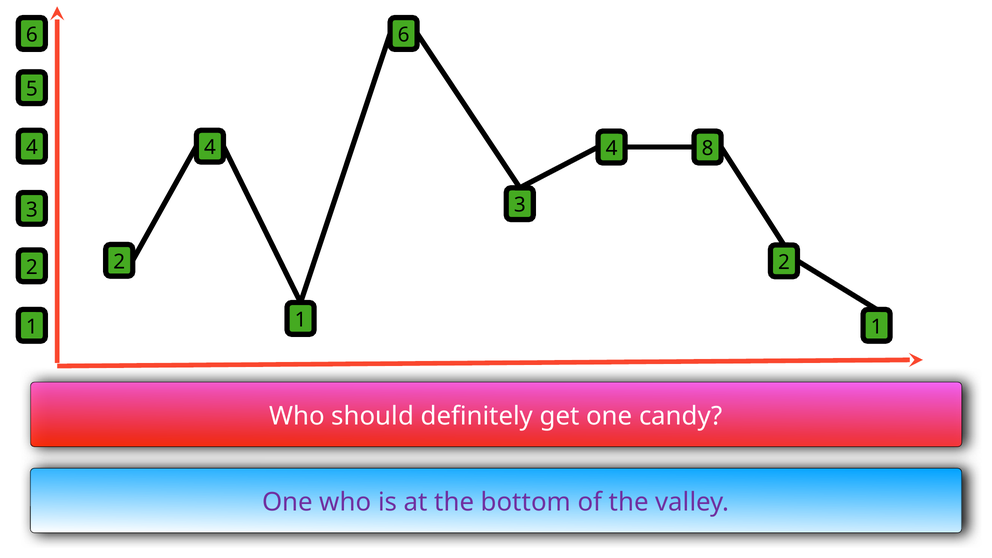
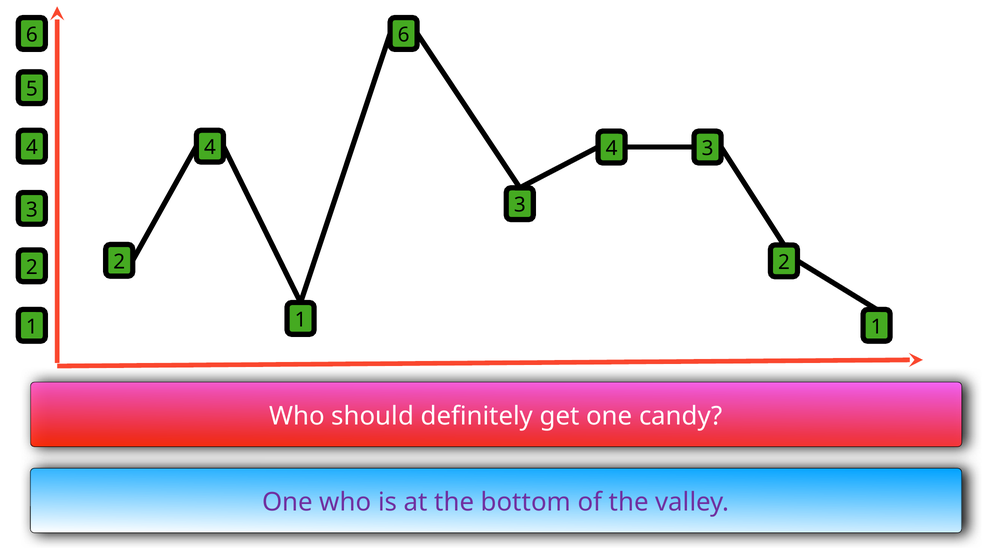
4 8: 8 -> 3 (708, 148)
